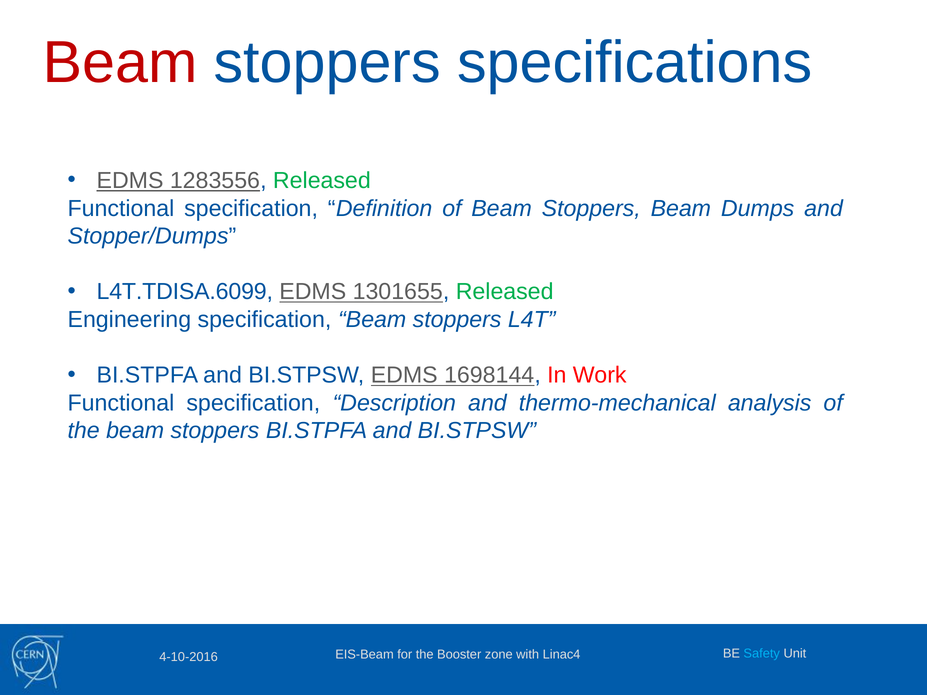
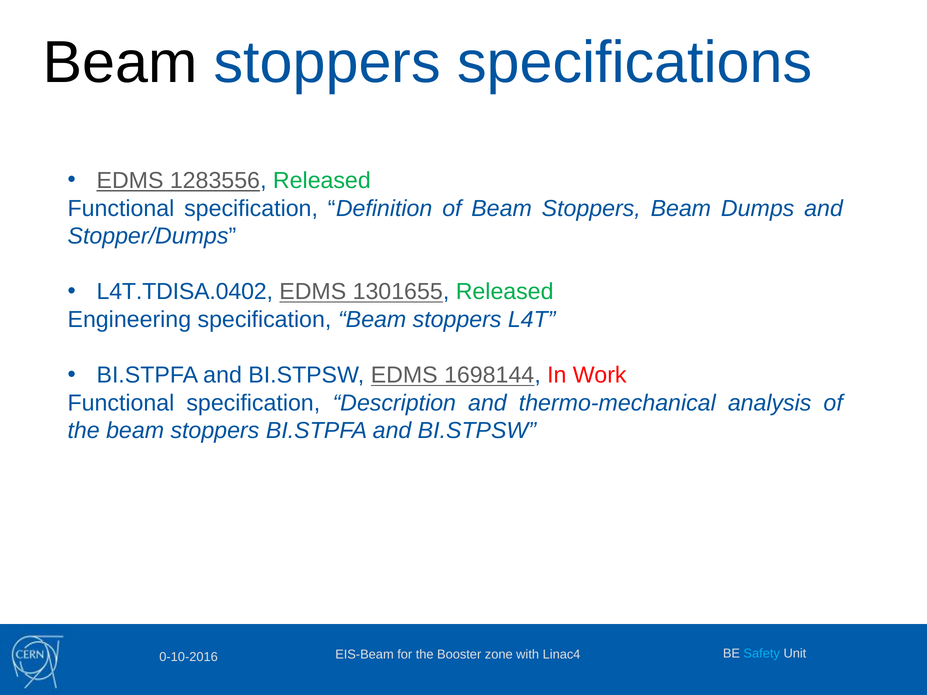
Beam colour: red -> black (120, 63)
L4T.TDISA.6099: L4T.TDISA.6099 -> L4T.TDISA.0402 (185, 292)
4-10-2016: 4-10-2016 -> 0-10-2016 (189, 657)
